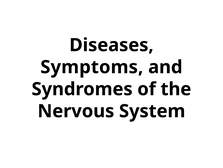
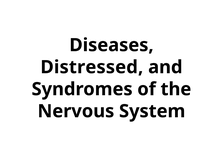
Symptoms: Symptoms -> Distressed (92, 67)
